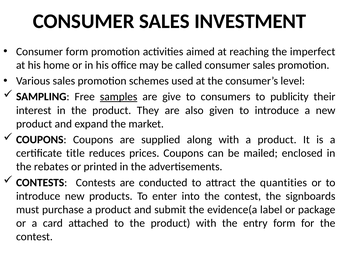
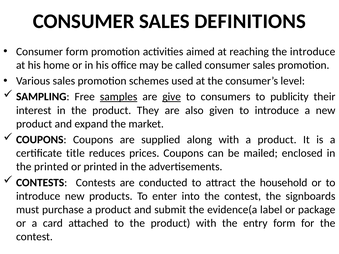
INVESTMENT: INVESTMENT -> DEFINITIONS (250, 21)
the imperfect: imperfect -> introduce (313, 52)
give underline: none -> present (172, 97)
the rebates: rebates -> printed (51, 167)
quantities: quantities -> household (284, 183)
